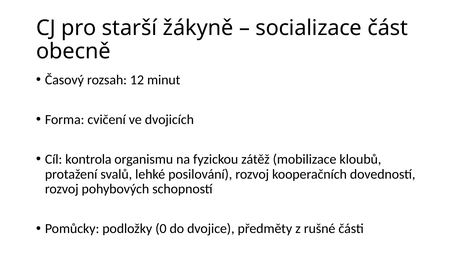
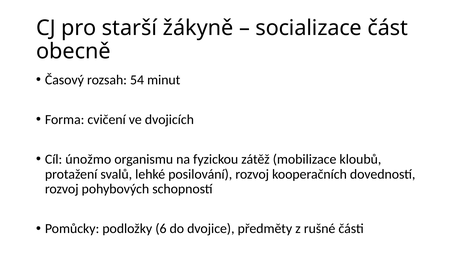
12: 12 -> 54 (137, 80)
kontrola: kontrola -> únožmo (88, 159)
0: 0 -> 6 (161, 229)
